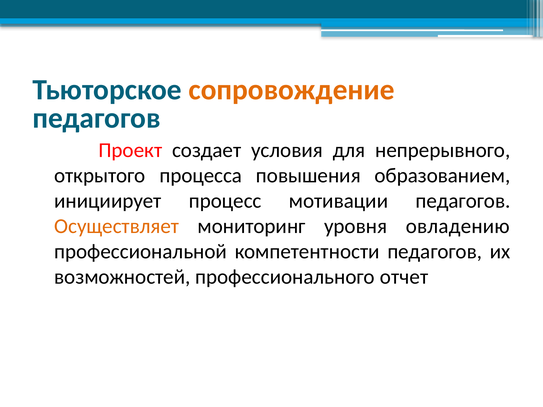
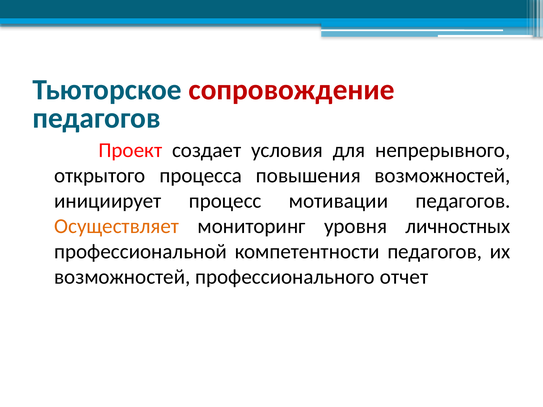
сопровождение colour: orange -> red (292, 90)
повышения образованием: образованием -> возможностей (443, 176)
овладению: овладению -> личностных (458, 226)
